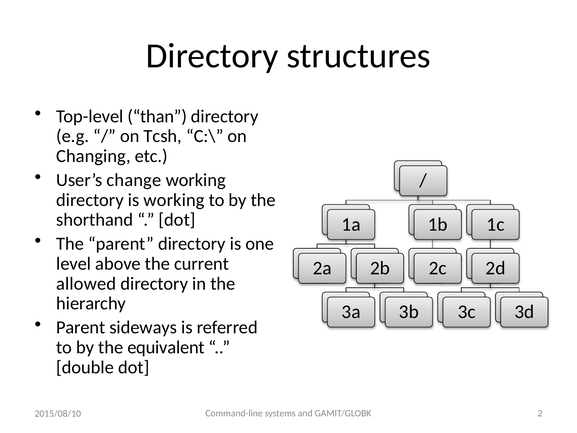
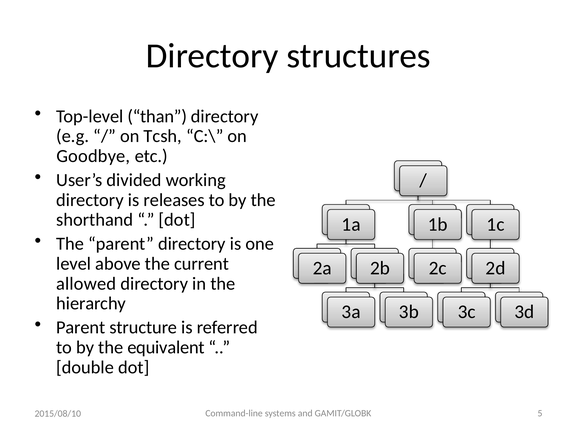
Changing: Changing -> Goodbye (93, 156)
change: change -> divided (134, 180)
is working: working -> releases (174, 200)
sideways: sideways -> structure (143, 327)
2: 2 -> 5 (540, 413)
